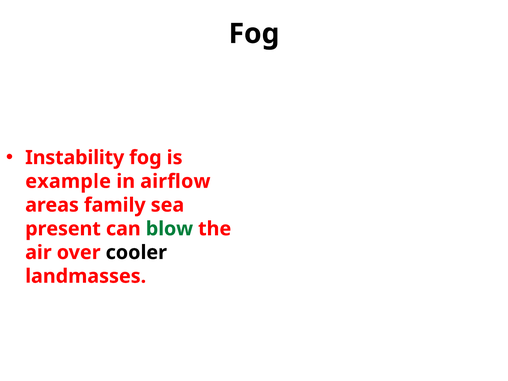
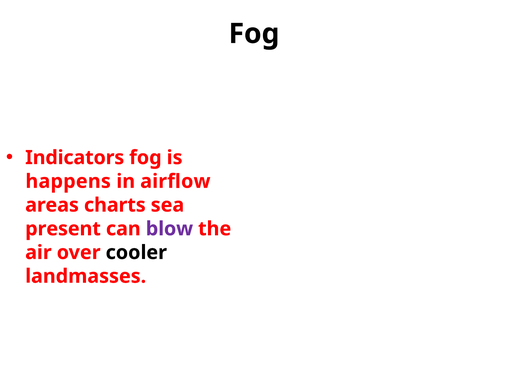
Instability: Instability -> Indicators (75, 158)
example: example -> happens (68, 181)
family: family -> charts (115, 205)
blow colour: green -> purple (169, 229)
